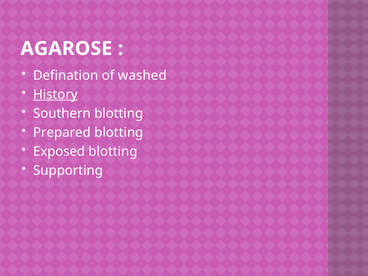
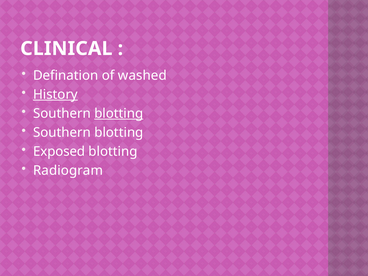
AGAROSE: AGAROSE -> CLINICAL (66, 49)
blotting underline: none -> present (119, 114)
Prepared: Prepared -> Southern (62, 133)
Supporting: Supporting -> Radiogram (68, 171)
